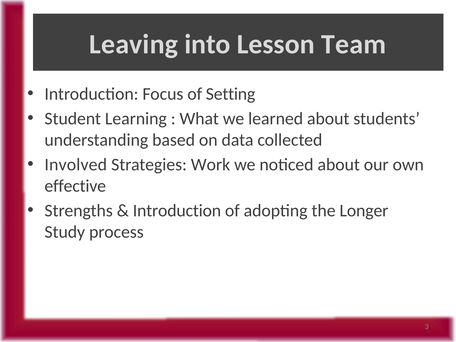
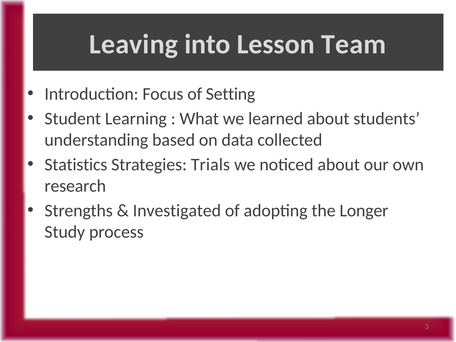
Involved: Involved -> Statistics (76, 165)
Work: Work -> Trials (210, 165)
effective: effective -> research (75, 186)
Introduction: Introduction -> Investigated (177, 211)
